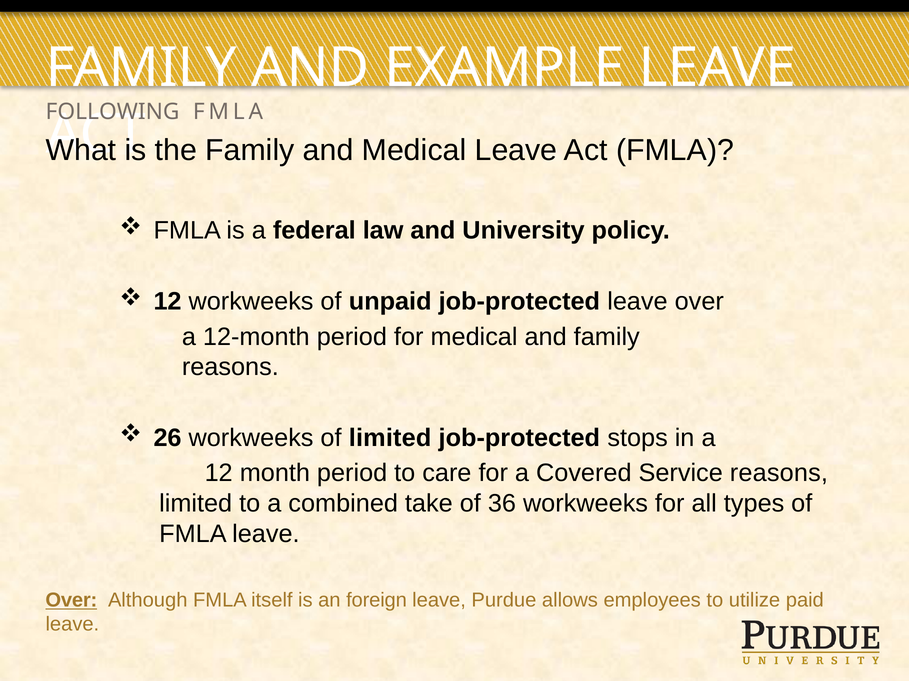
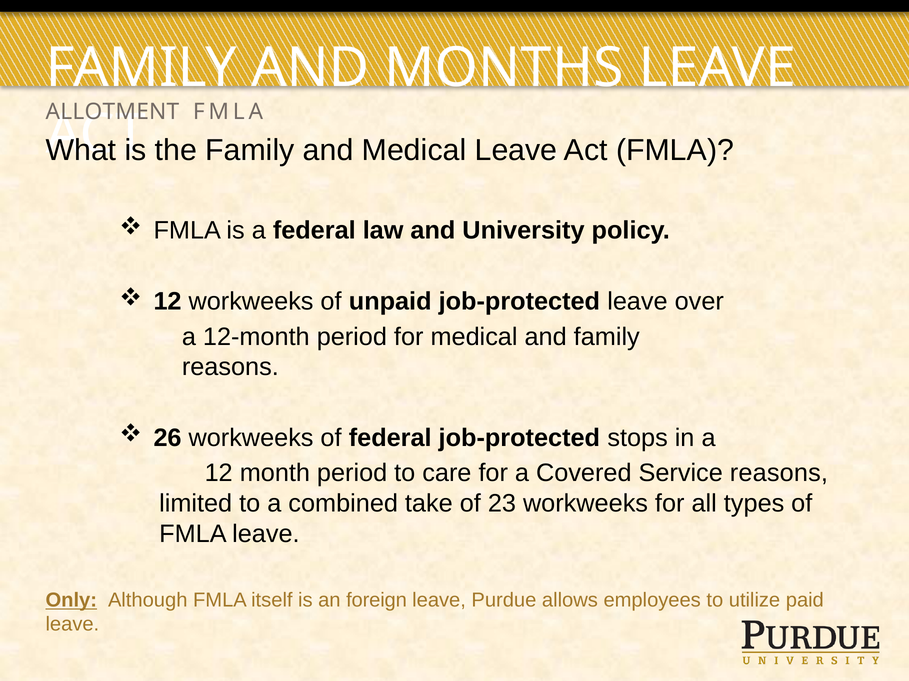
EXAMPLE: EXAMPLE -> MONTHS (504, 68)
FOLLOWING: FOLLOWING -> ALLOTMENT (112, 112)
of limited: limited -> federal (390, 438)
36: 36 -> 23 (502, 504)
Over: Over -> Only (71, 601)
